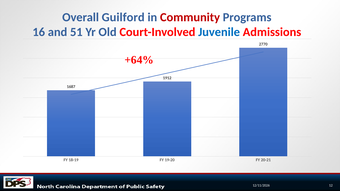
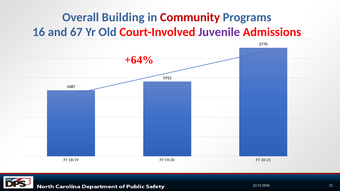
Guilford: Guilford -> Building (123, 17)
51: 51 -> 67 (76, 32)
Juvenile colour: blue -> purple (219, 32)
